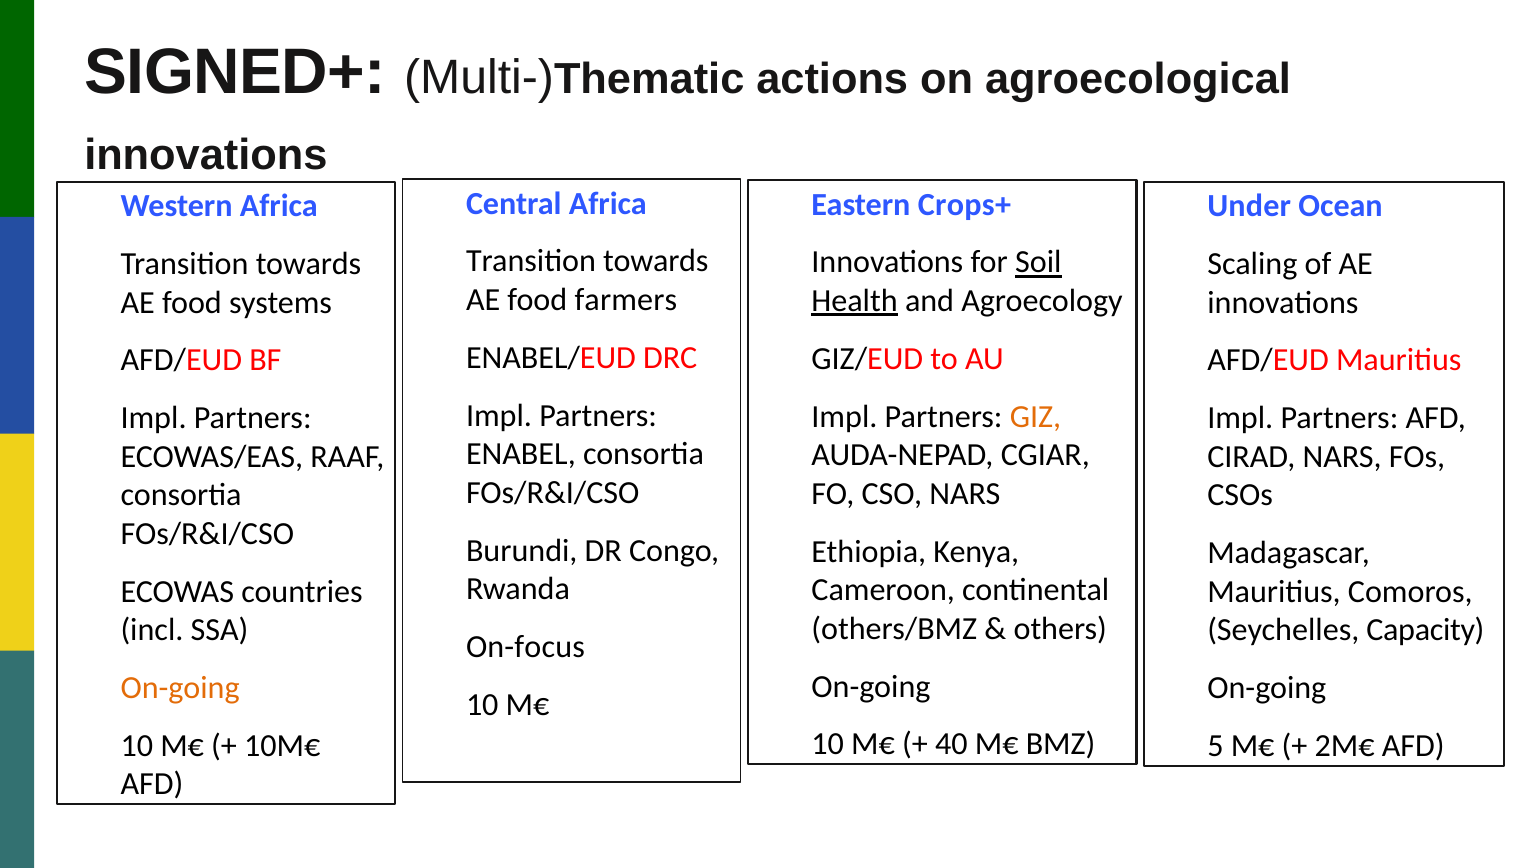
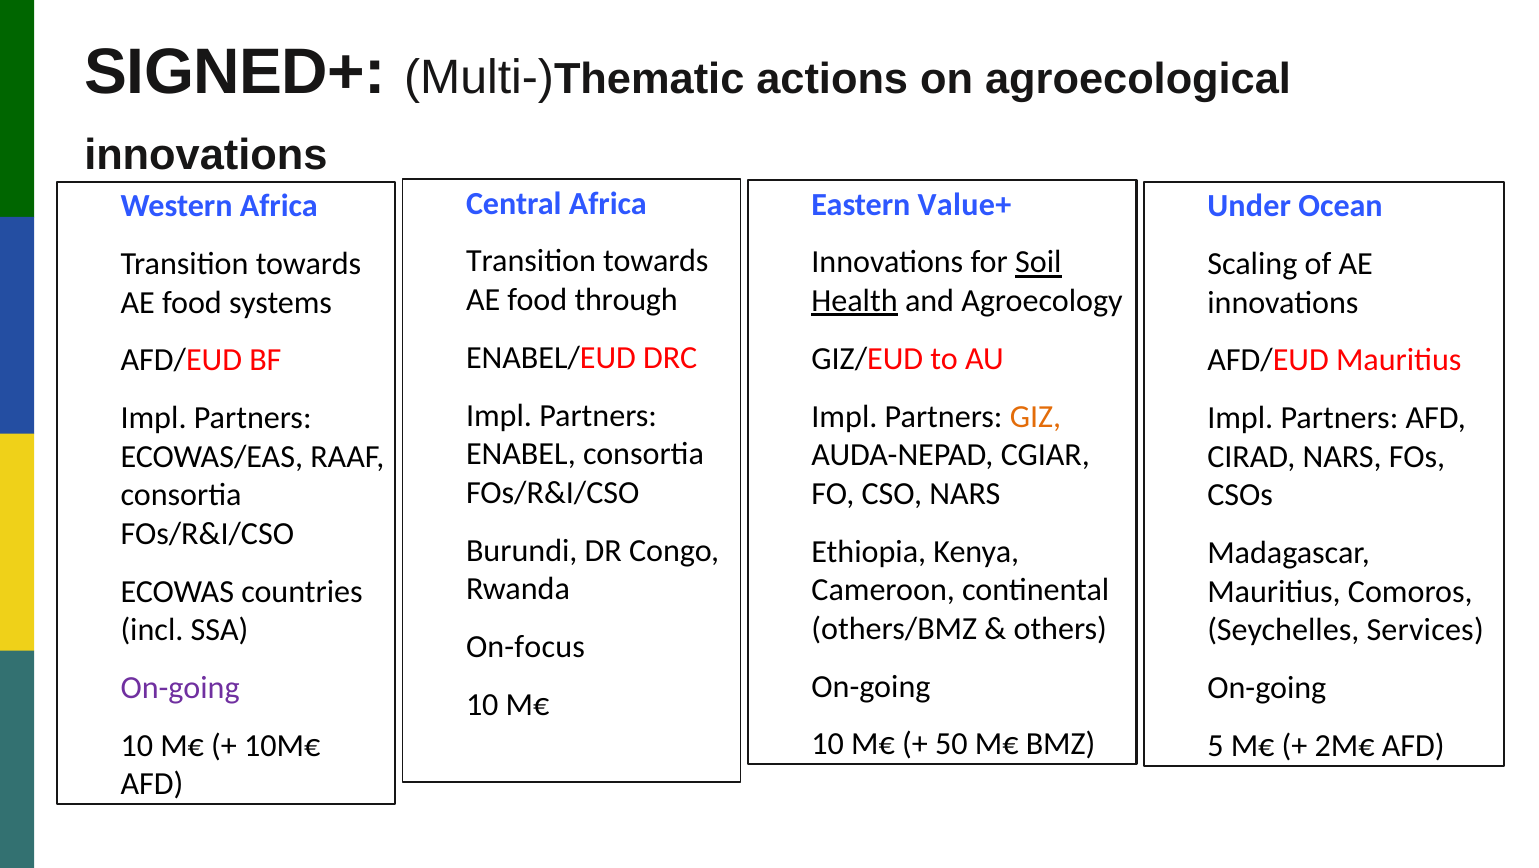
Crops+: Crops+ -> Value+ (964, 205)
farmers: farmers -> through (626, 300)
Capacity: Capacity -> Services (1425, 630)
On-going colour: orange -> purple (180, 688)
40: 40 -> 50 (951, 744)
